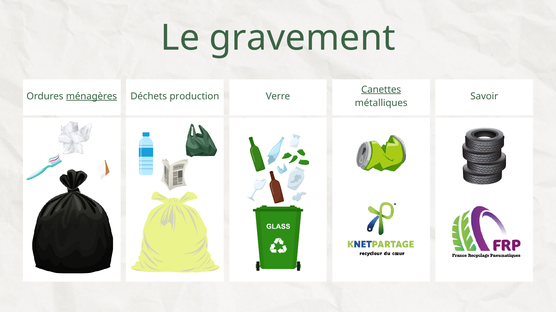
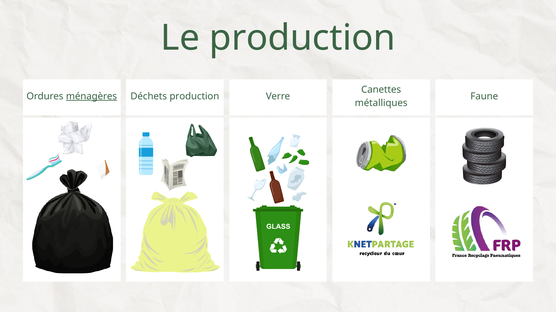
Le gravement: gravement -> production (302, 38)
Canettes underline: present -> none (381, 90)
Savoir: Savoir -> Faune (484, 97)
